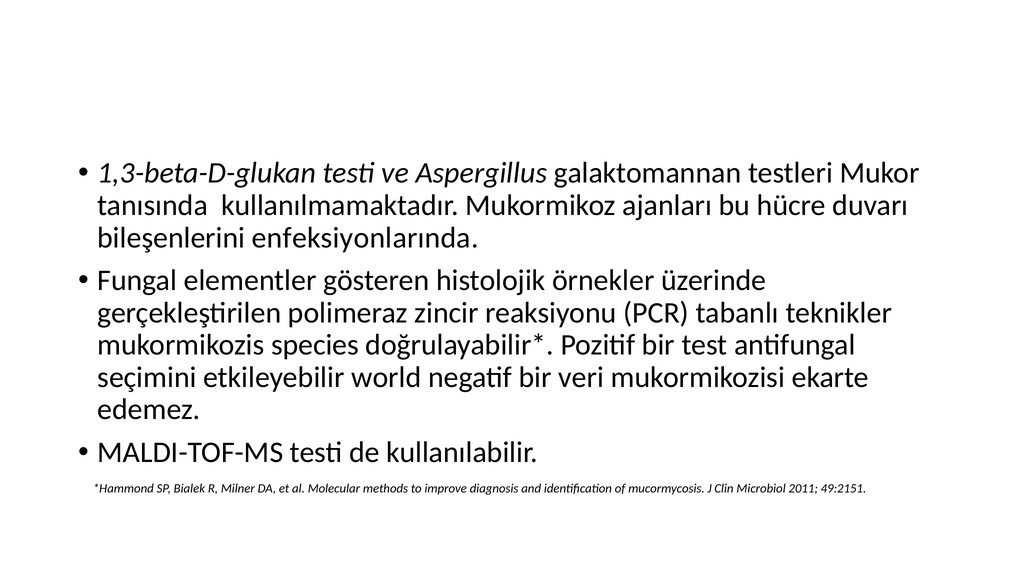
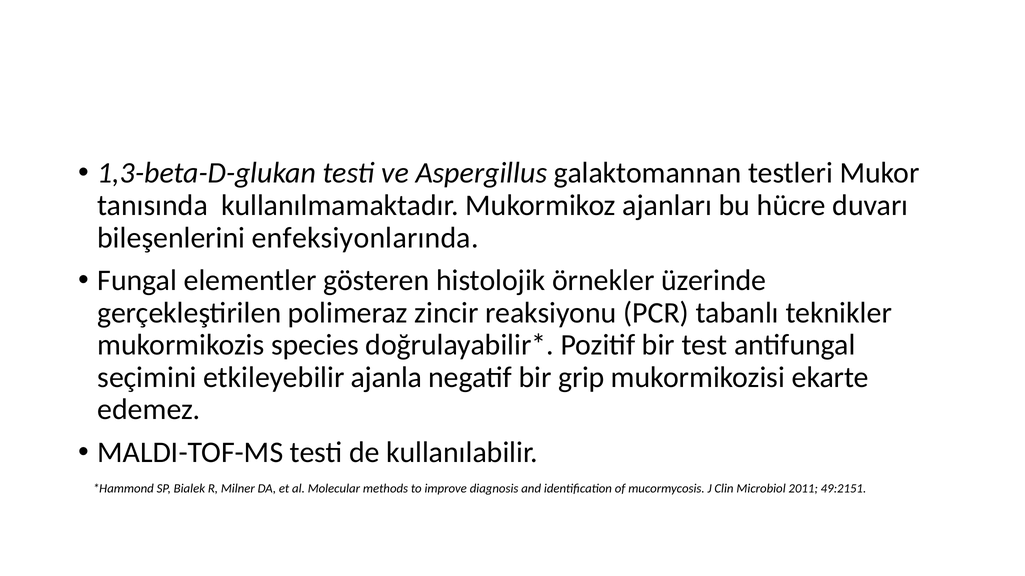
world: world -> ajanla (386, 378)
veri: veri -> grip (581, 378)
